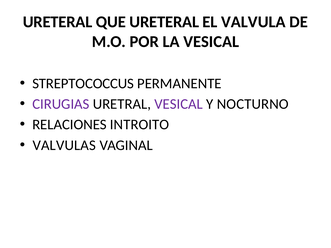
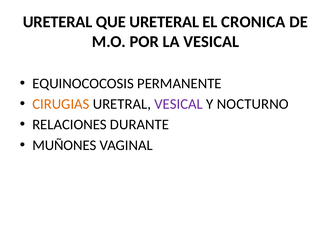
VALVULA: VALVULA -> CRONICA (253, 22)
STREPTOCOCCUS: STREPTOCOCCUS -> EQUINOCOCOSIS (83, 84)
CIRUGIAS colour: purple -> orange (61, 104)
INTROITO: INTROITO -> DURANTE (140, 125)
VALVULAS: VALVULAS -> MUÑONES (64, 145)
